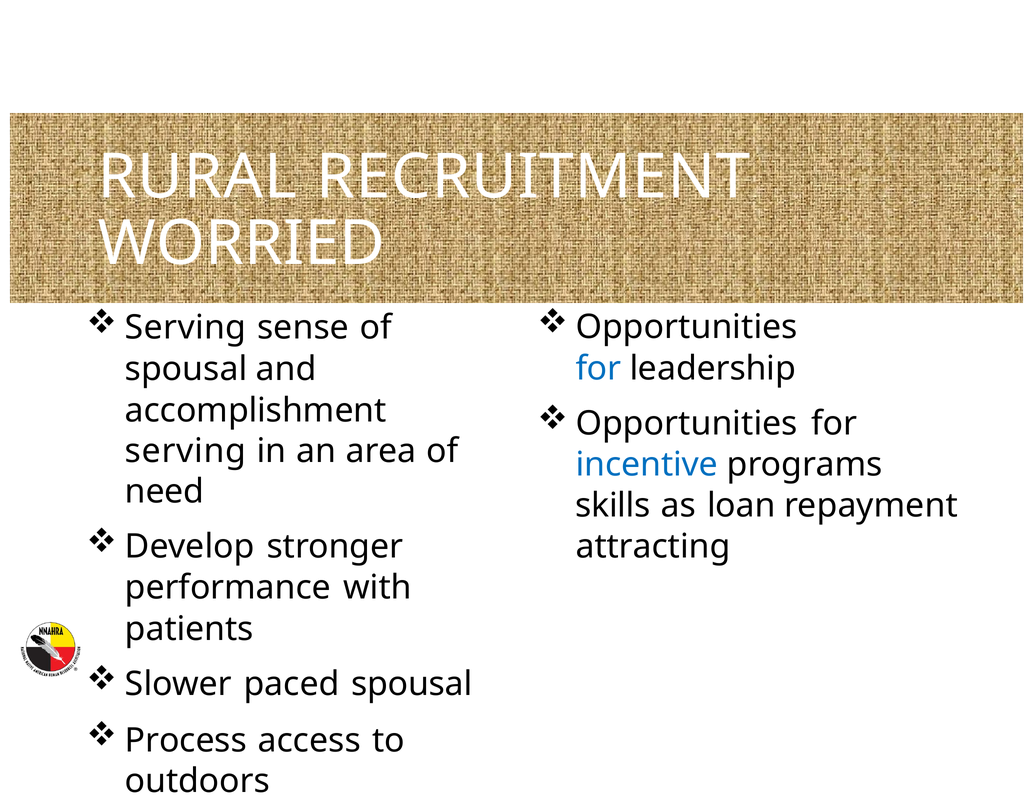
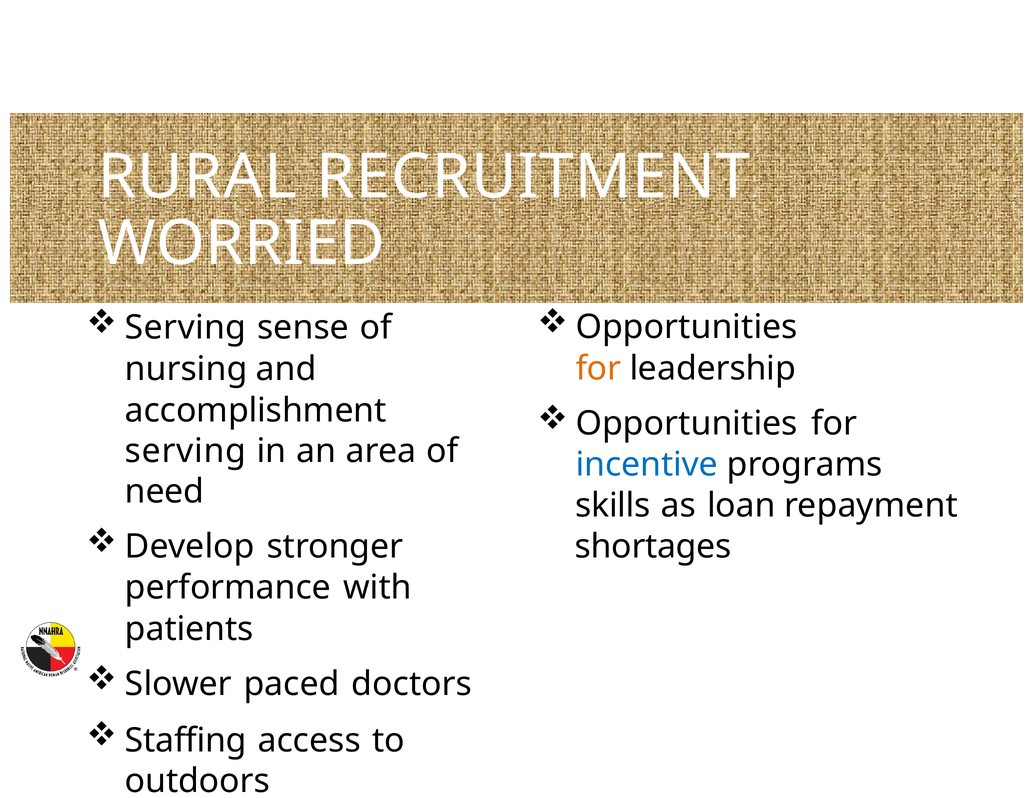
for colour: blue -> orange (598, 369)
spousal: spousal -> nursing (186, 369)
attracting: attracting -> shortages (653, 547)
paced spousal: spousal -> doctors (412, 684)
Process: Process -> Staffing (186, 741)
